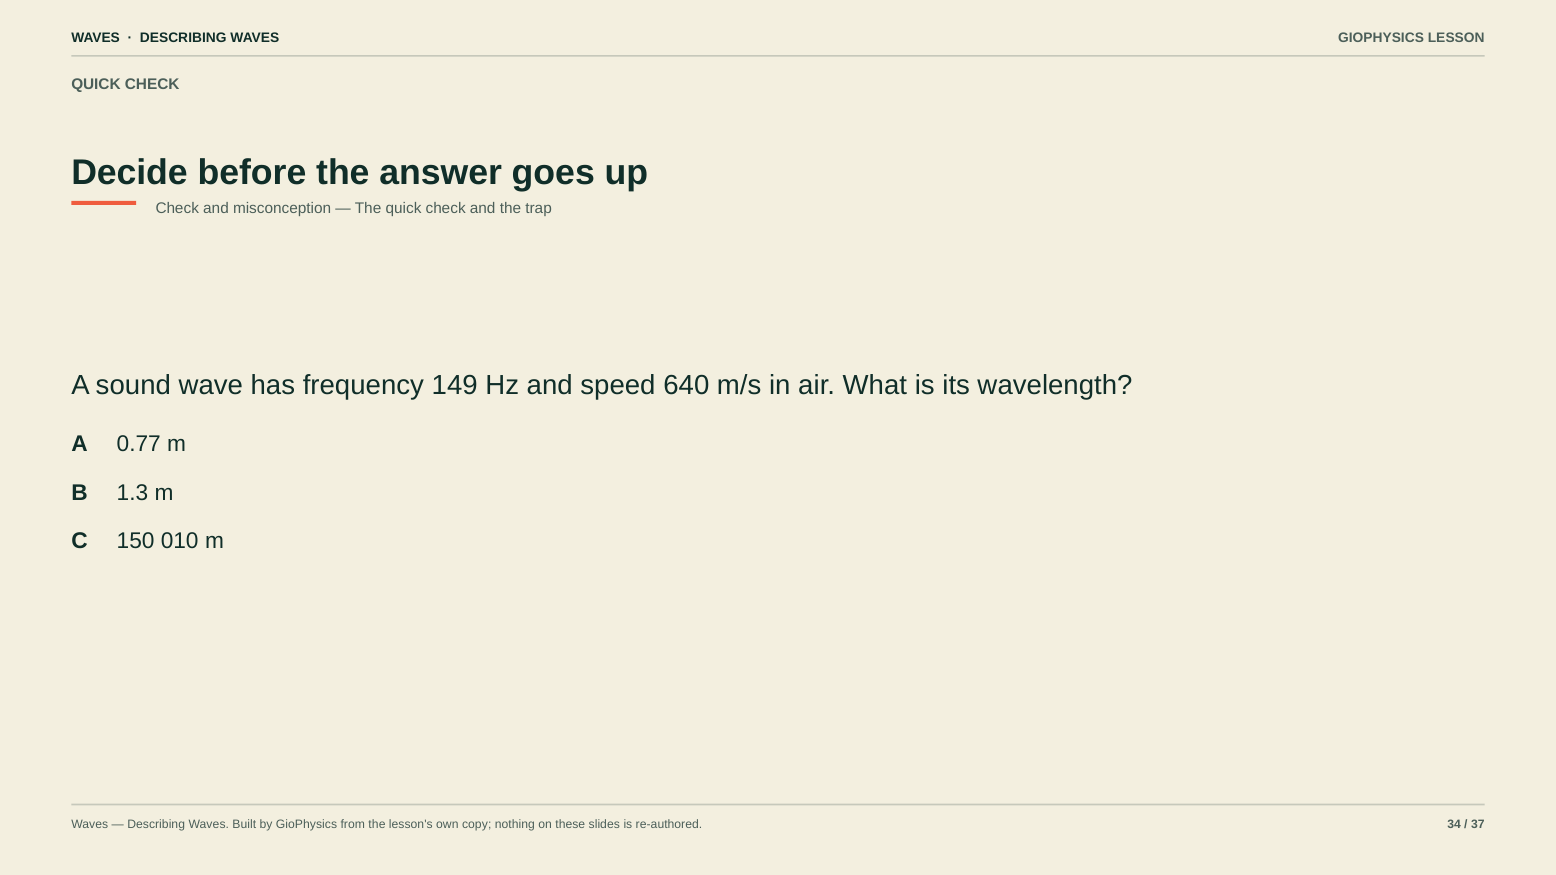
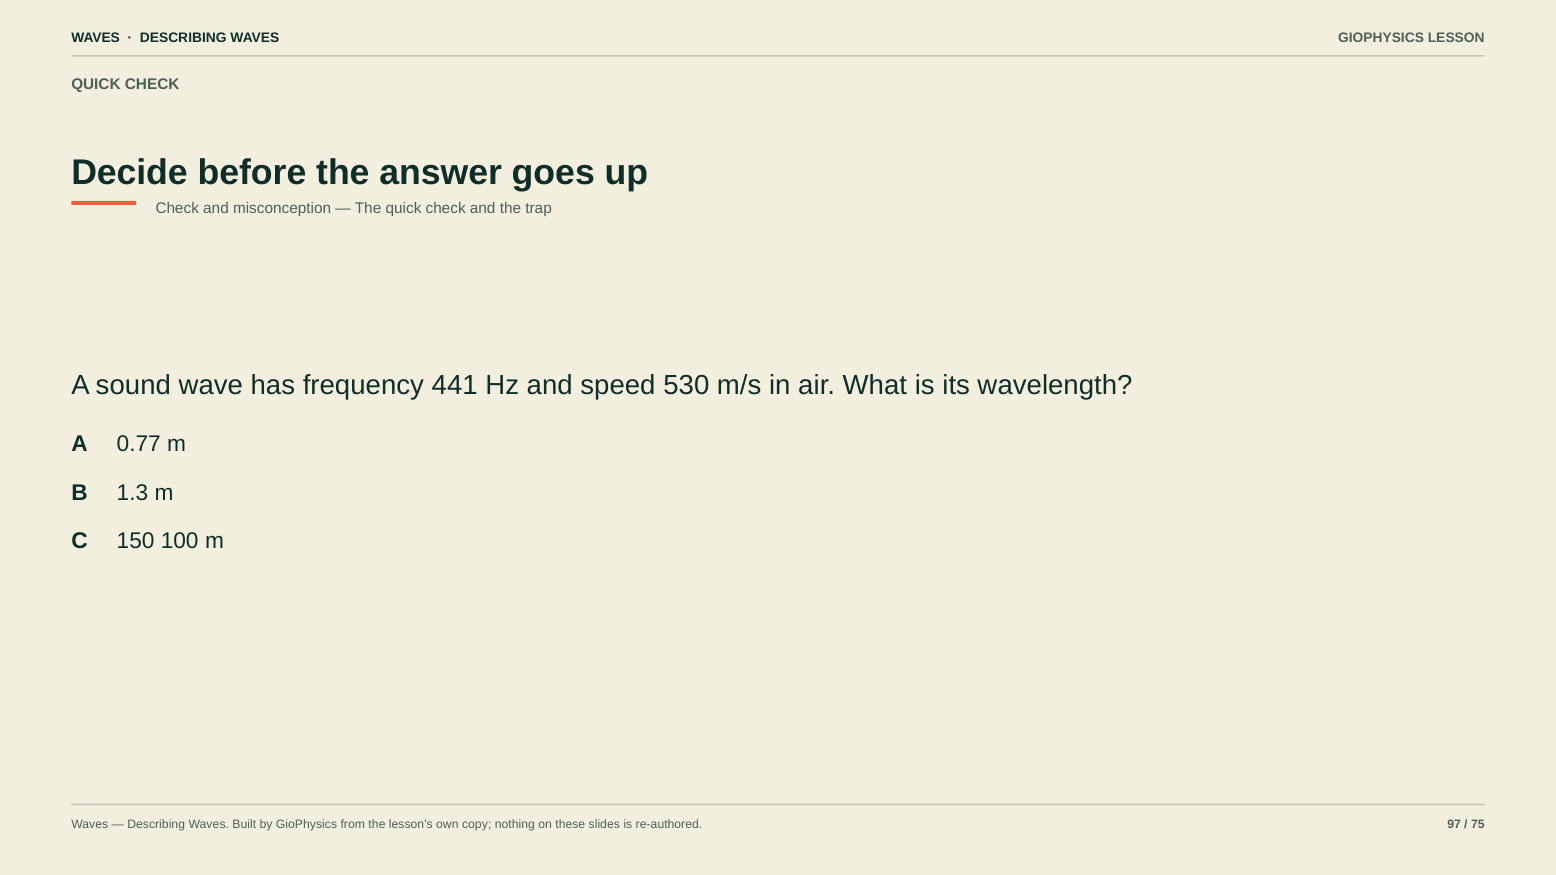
149: 149 -> 441 (455, 386)
640: 640 -> 530 (686, 386)
010: 010 -> 100 (180, 542)
34: 34 -> 97 (1454, 825)
37: 37 -> 75 (1478, 825)
